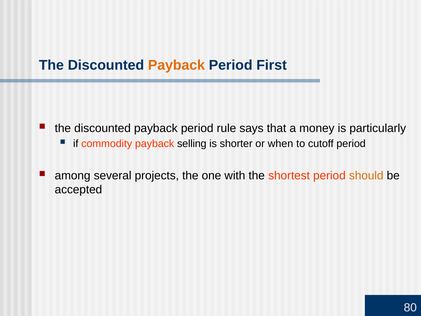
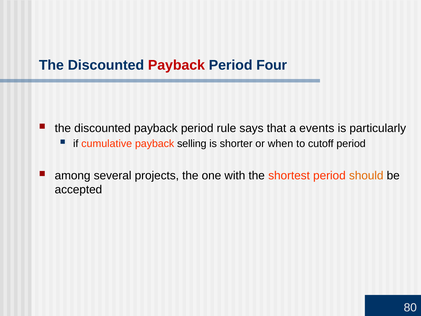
Payback colour: orange -> red (176, 65)
First: First -> Four (272, 65)
money: money -> events (317, 128)
commodity: commodity -> cumulative (107, 143)
